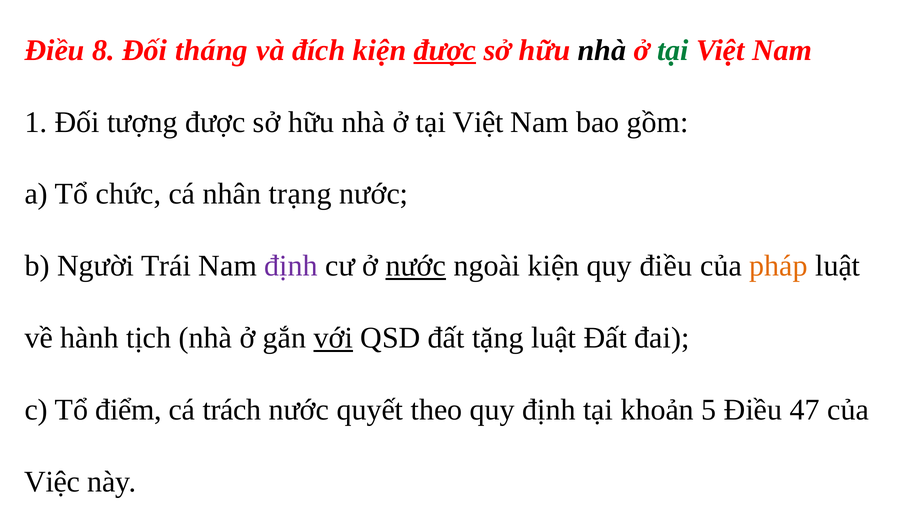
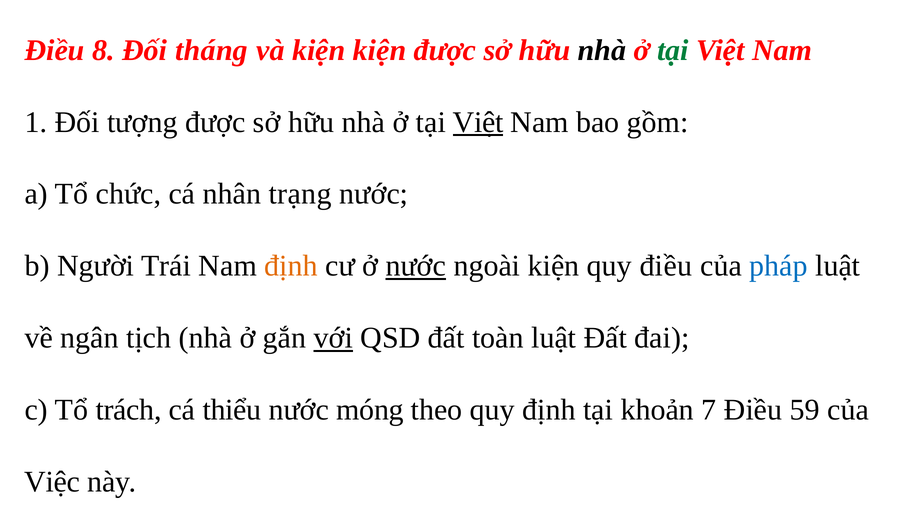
và đích: đích -> kiện (319, 50)
được underline: present -> none (445, 50)
Việt underline: none -> present (478, 122)
định colour: purple -> orange (291, 266)
pháp colour: orange -> blue (779, 266)
hành: hành -> ngân (90, 338)
tặng: tặng -> toàn (498, 338)
điểm: điểm -> trách (129, 410)
trách: trách -> thiểu (232, 410)
quyết: quyết -> móng (370, 410)
5: 5 -> 7 (709, 410)
47: 47 -> 59 (805, 410)
